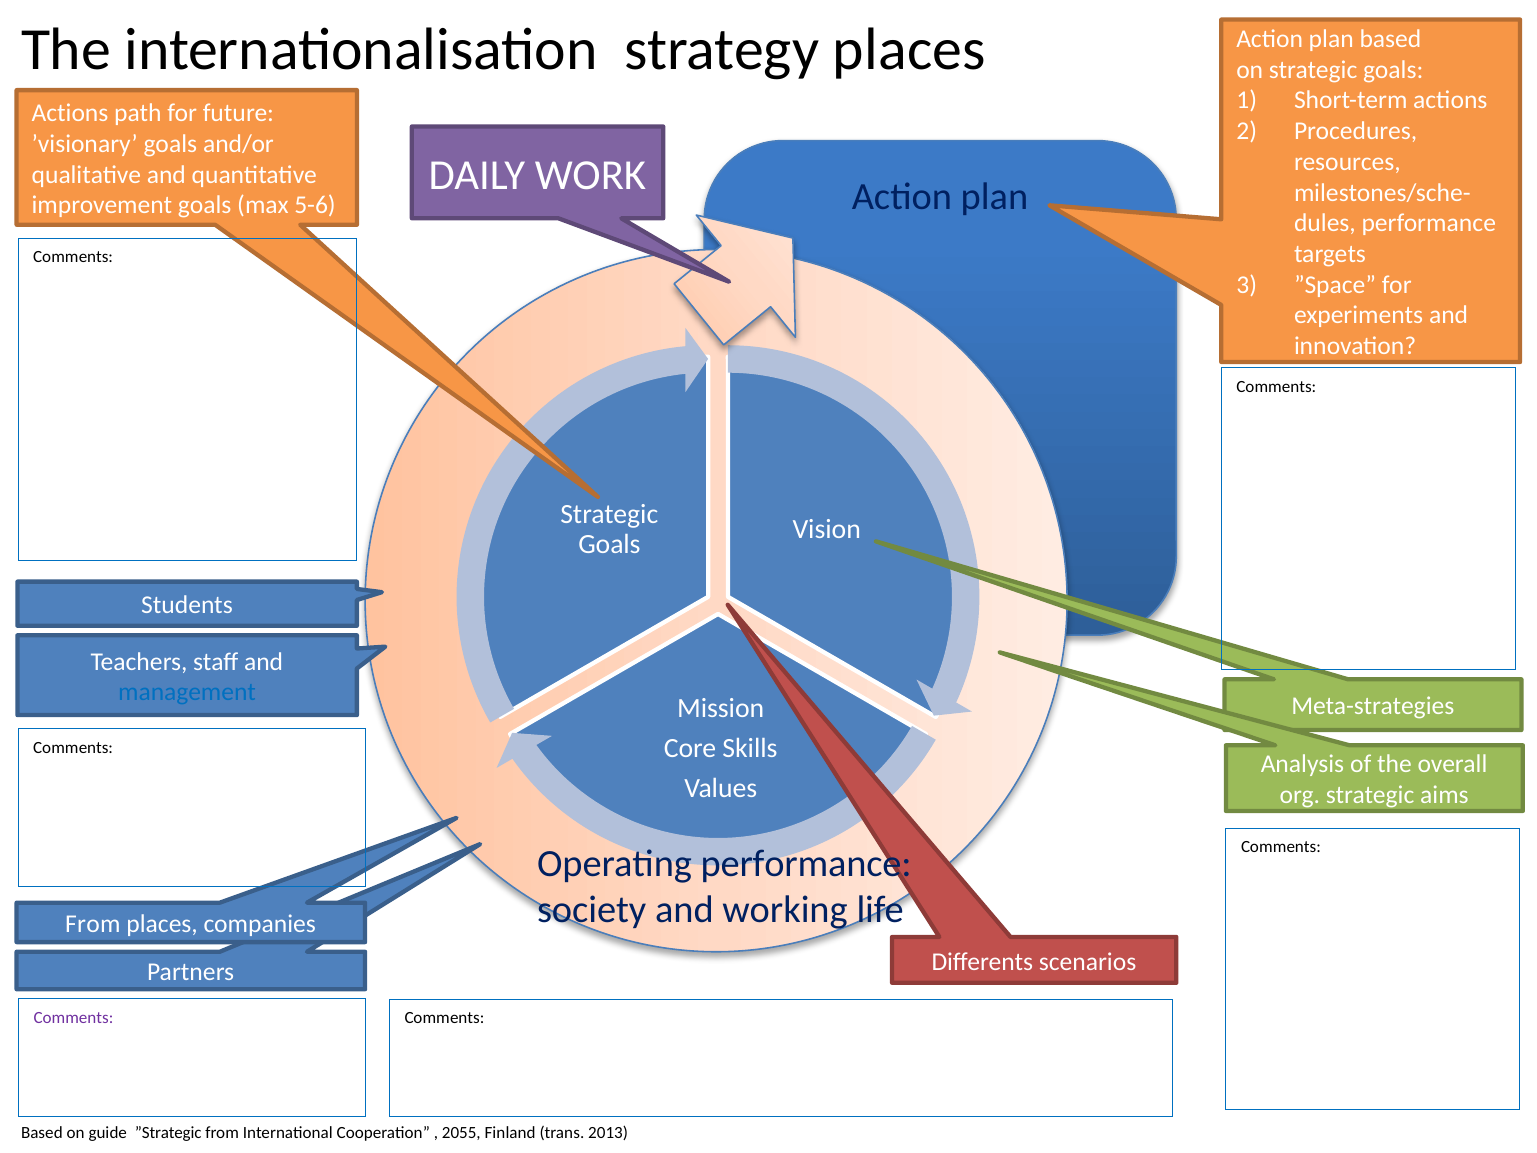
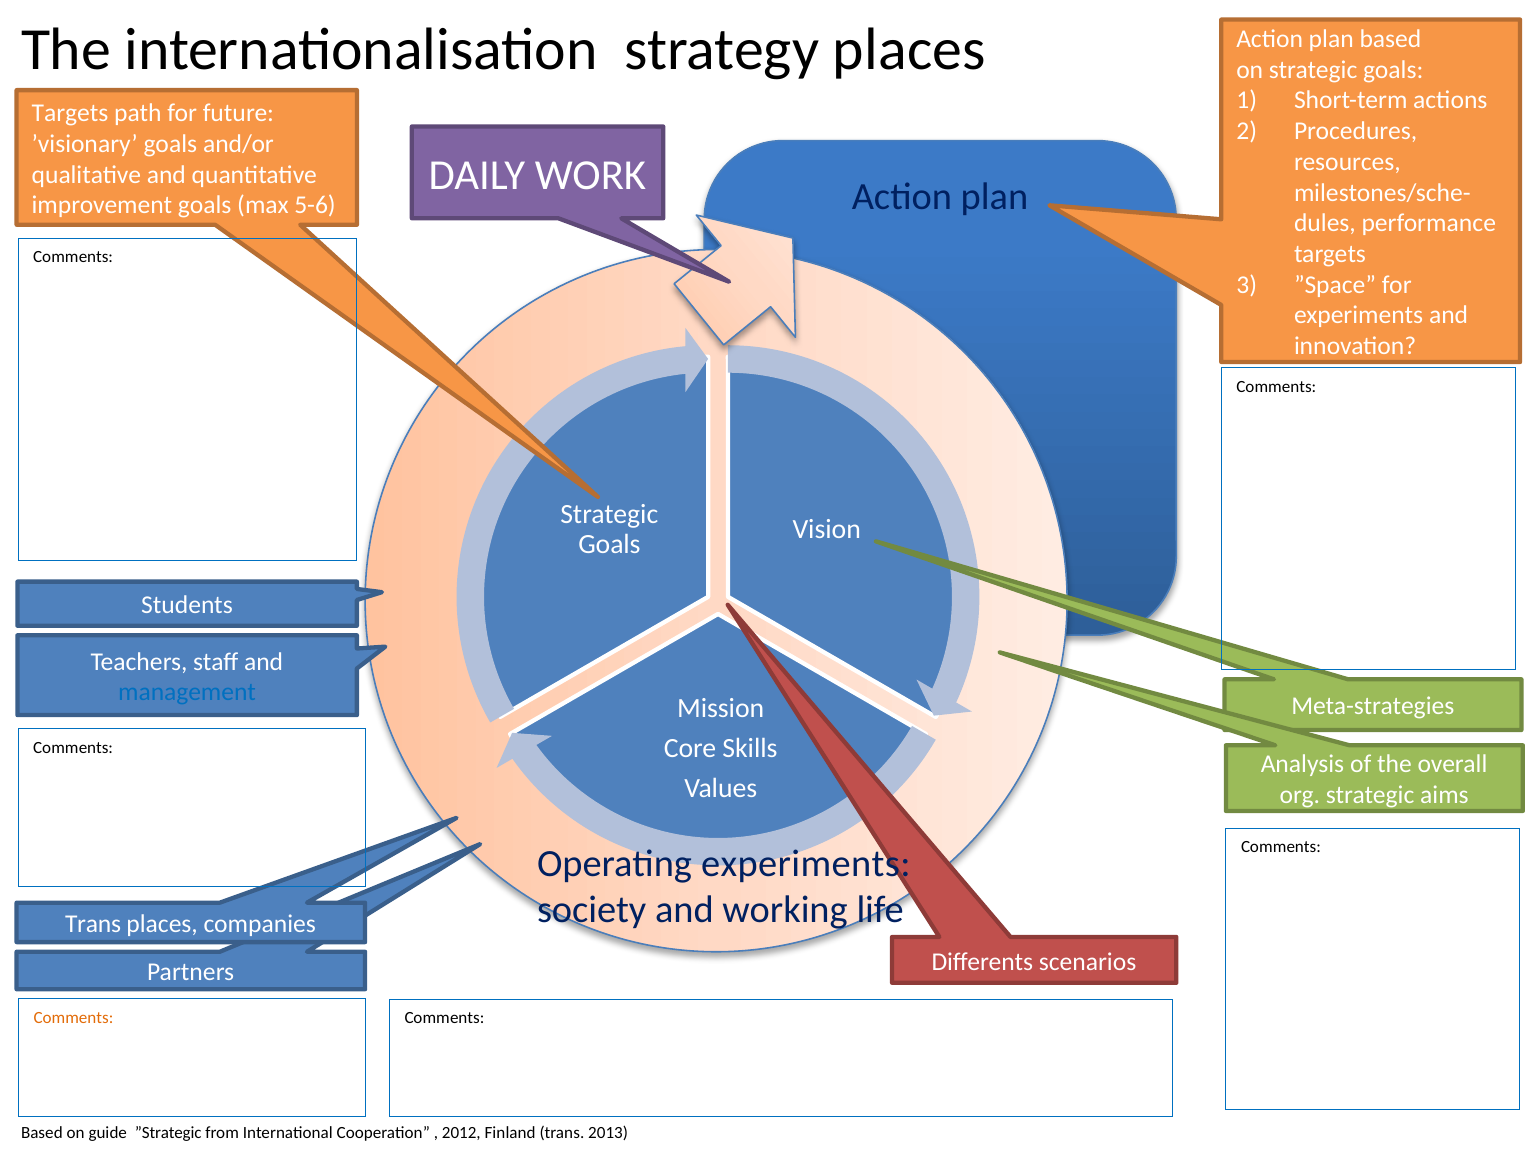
Actions: Actions -> Targets (70, 113)
Operating performance: performance -> experiments (806, 864)
From: From -> Trans (93, 924)
Comments colour: purple -> orange (73, 1018)
2055: 2055 -> 2012 (461, 1133)
